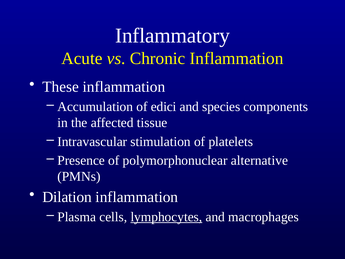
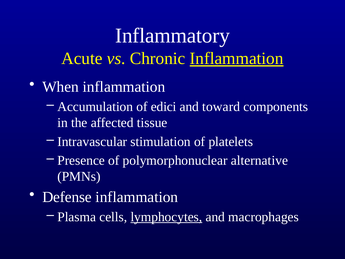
Inflammation underline: none -> present (237, 58)
These: These -> When (61, 87)
species: species -> toward (221, 107)
Dilation: Dilation -> Defense (67, 197)
